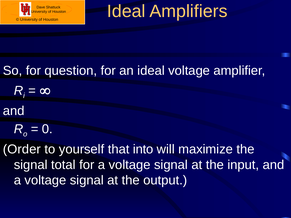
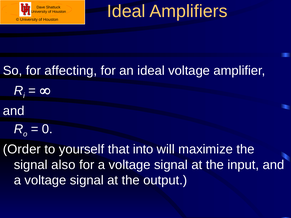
question: question -> affecting (71, 71)
total: total -> also (63, 165)
